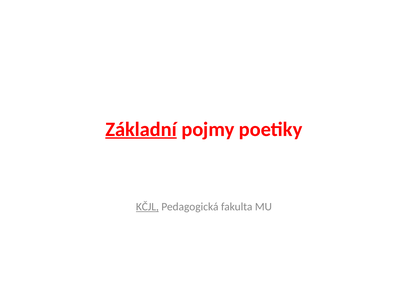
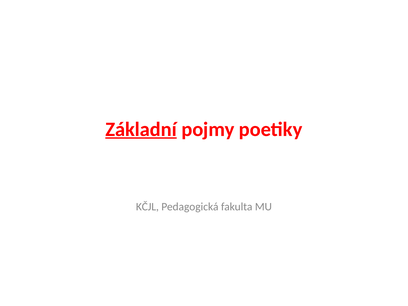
KČJL underline: present -> none (147, 207)
